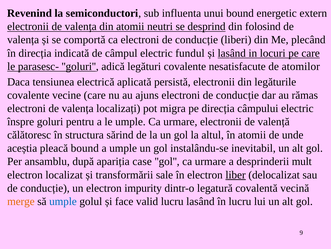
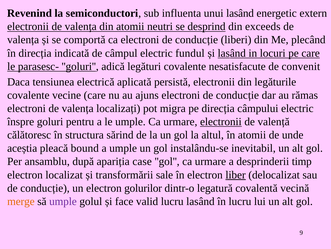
unui bound: bound -> lasând (240, 13)
folosind: folosind -> exceeds (263, 26)
atomilor: atomilor -> convenit (301, 66)
electronii underline: none -> present (221, 121)
mult: mult -> timp (302, 161)
impurity: impurity -> golurilor (143, 188)
umple colour: blue -> purple (63, 201)
